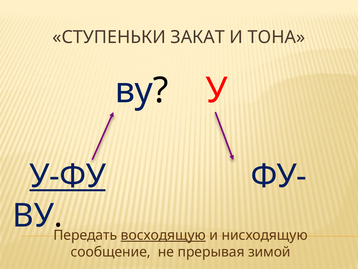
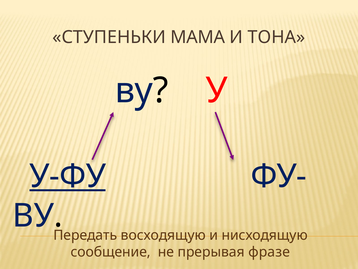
ЗАКАТ: ЗАКАТ -> МАМА (198, 37)
восходящую underline: present -> none (163, 235)
зимой: зимой -> фразе (269, 252)
